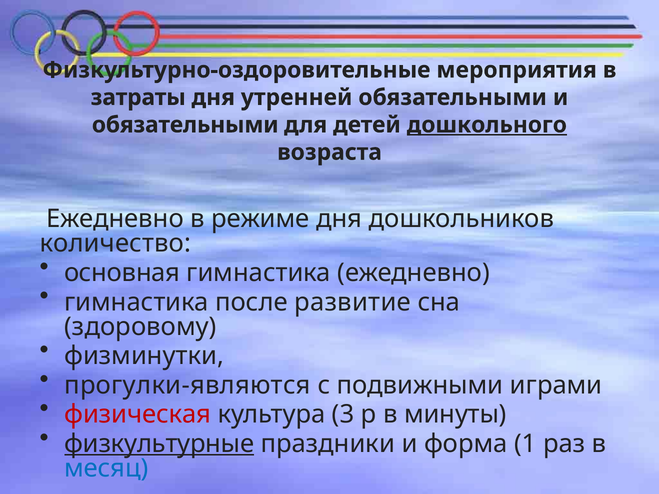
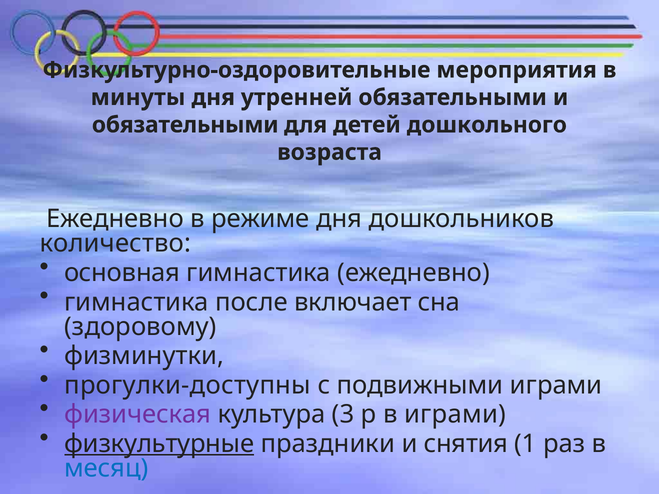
затраты: затраты -> минуты (138, 97)
дошкольного underline: present -> none (487, 125)
развитие: развитие -> включает (353, 302)
прогулки-являются: прогулки-являются -> прогулки-доступны (188, 385)
физическая colour: red -> purple (138, 415)
в минуты: минуты -> играми (455, 415)
форма: форма -> снятия (466, 444)
